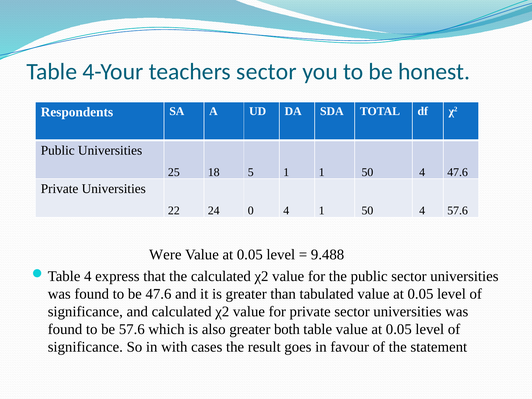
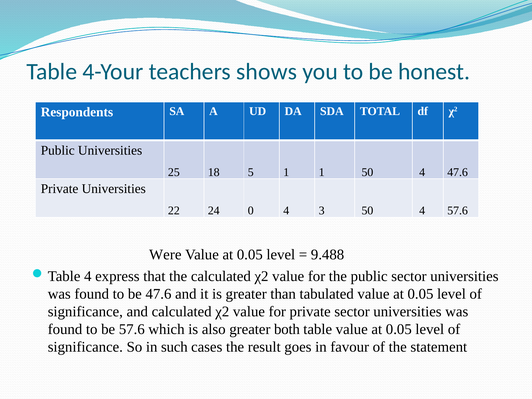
teachers sector: sector -> shows (267, 72)
4 1: 1 -> 3 (322, 211)
with: with -> such (174, 347)
